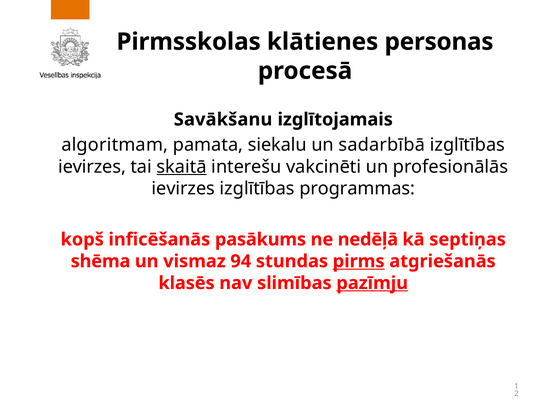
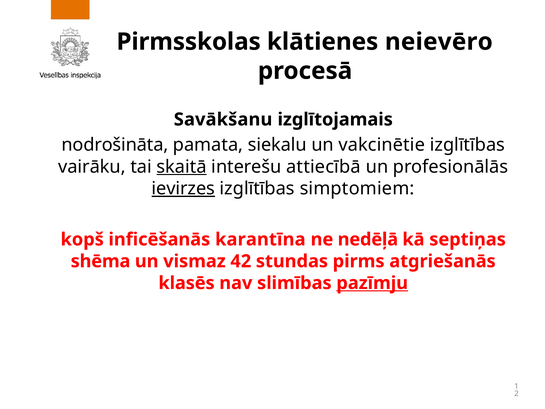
personas: personas -> neievēro (439, 42)
algoritmam: algoritmam -> nodrošināta (115, 145)
sadarbībā: sadarbībā -> vakcinētie (382, 145)
ievirzes: ievirzes -> vairāku (92, 167)
vakcinēti: vakcinēti -> attiecībā (323, 167)
ievirzes underline: none -> present (183, 188)
programmas: programmas -> simptomiem (357, 188)
pasākums: pasākums -> karantīna (260, 239)
94: 94 -> 42 (241, 261)
pirms underline: present -> none (359, 261)
